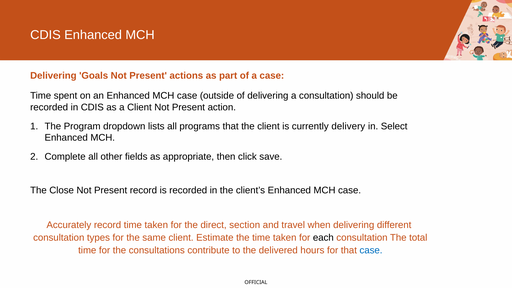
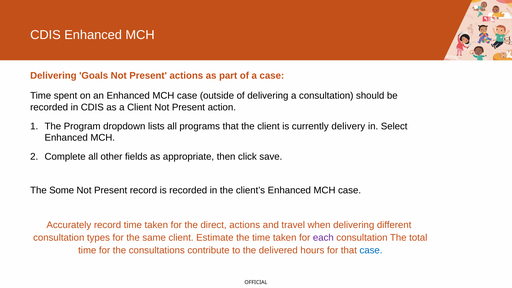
Close: Close -> Some (62, 190)
direct section: section -> actions (245, 225)
each colour: black -> purple (323, 238)
